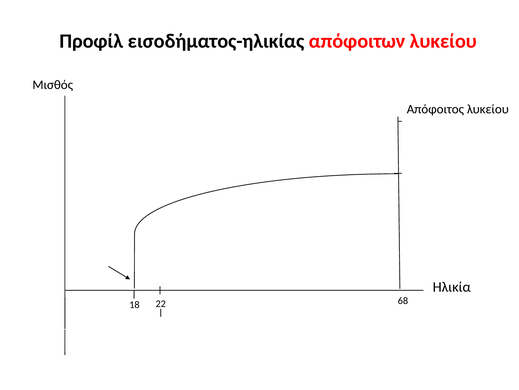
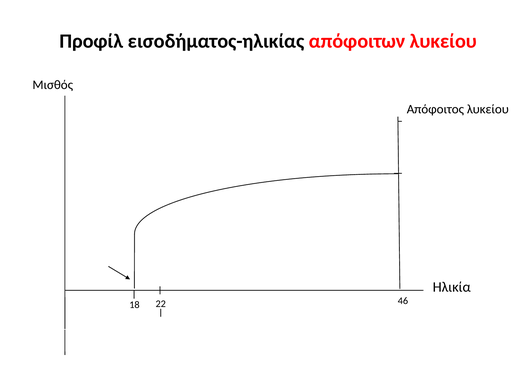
68: 68 -> 46 (403, 300)
